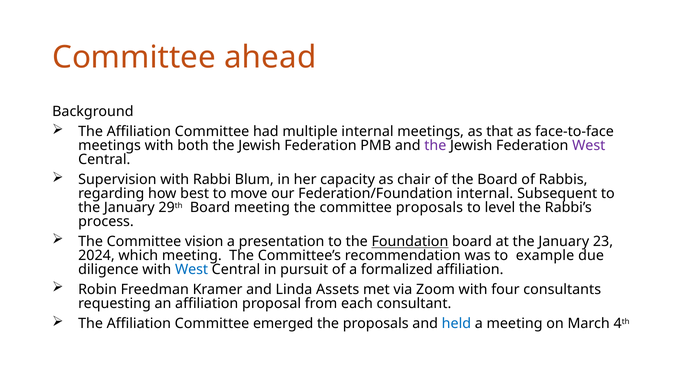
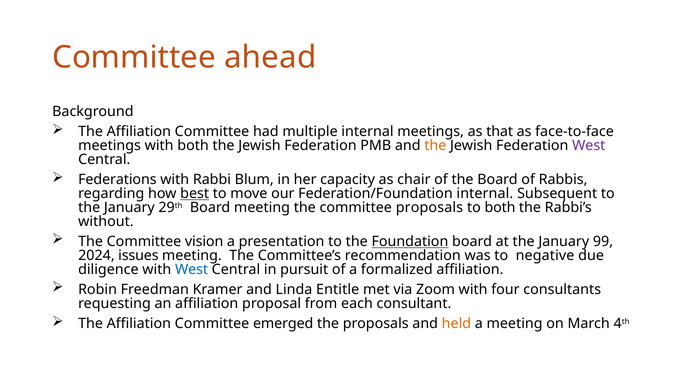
the colour: purple -> orange (435, 146)
Supervision: Supervision -> Federations (117, 180)
best underline: none -> present (195, 194)
to level: level -> both (500, 208)
process: process -> without (106, 221)
23: 23 -> 99 (603, 242)
which: which -> issues (138, 256)
example: example -> negative (545, 256)
Assets: Assets -> Entitle (338, 290)
held colour: blue -> orange (456, 324)
